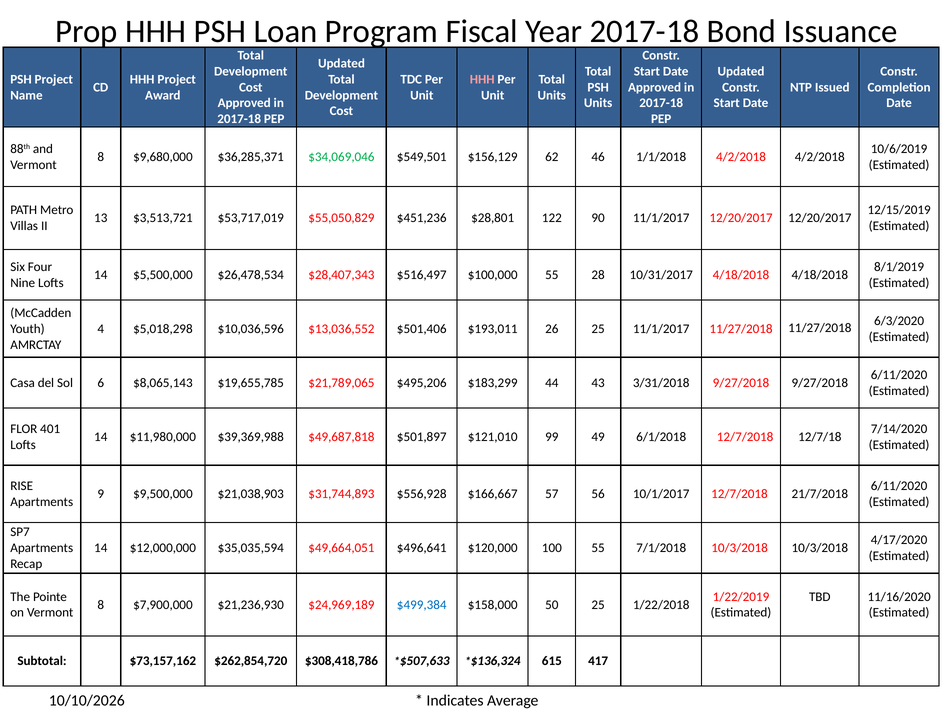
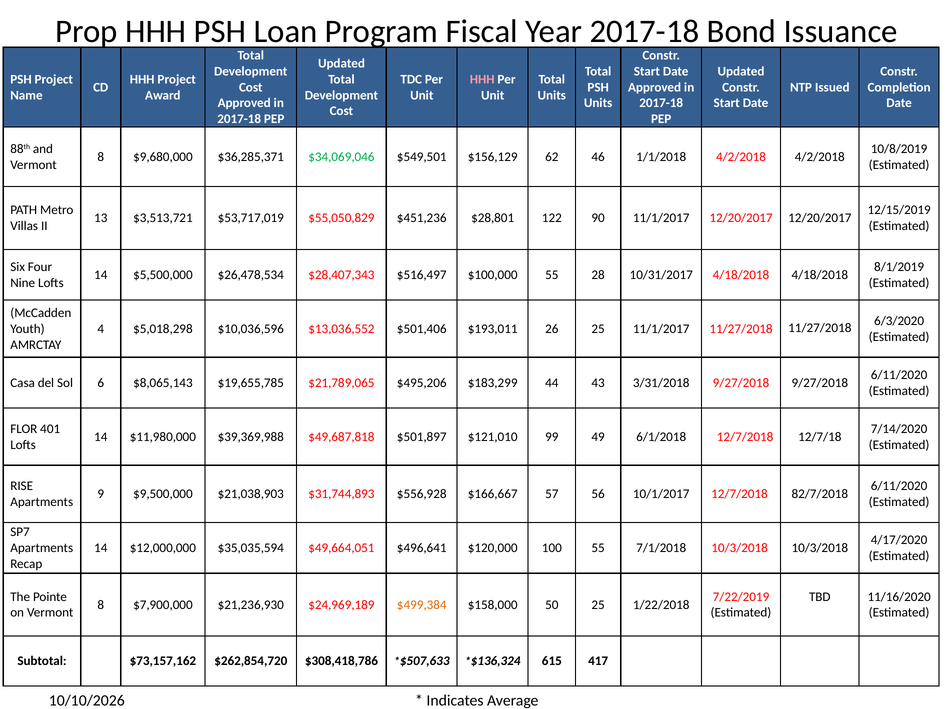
10/6/2019: 10/6/2019 -> 10/8/2019 (899, 149)
21/7/2018: 21/7/2018 -> 82/7/2018 (820, 494)
1/22/2019: 1/22/2019 -> 7/22/2019 (741, 597)
$499,384 colour: blue -> orange (422, 605)
